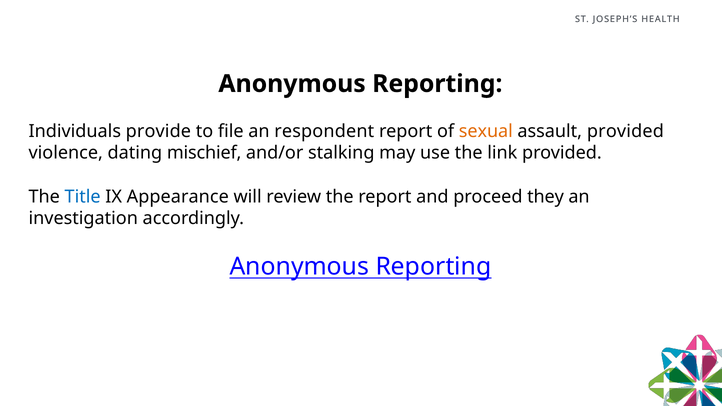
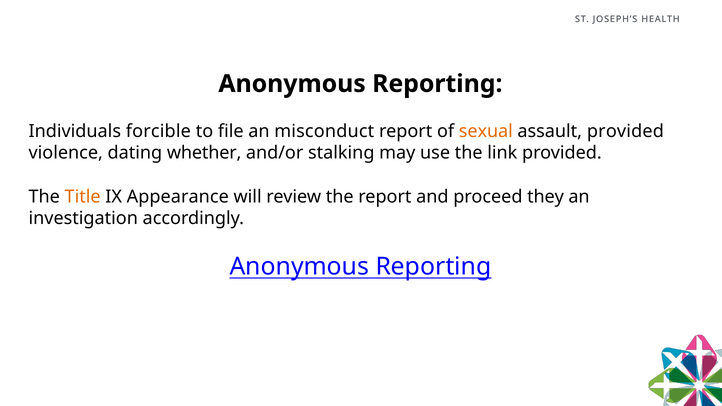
provide: provide -> forcible (158, 131)
respondent: respondent -> misconduct (324, 131)
mischief: mischief -> whether (204, 153)
Title colour: blue -> orange (83, 197)
